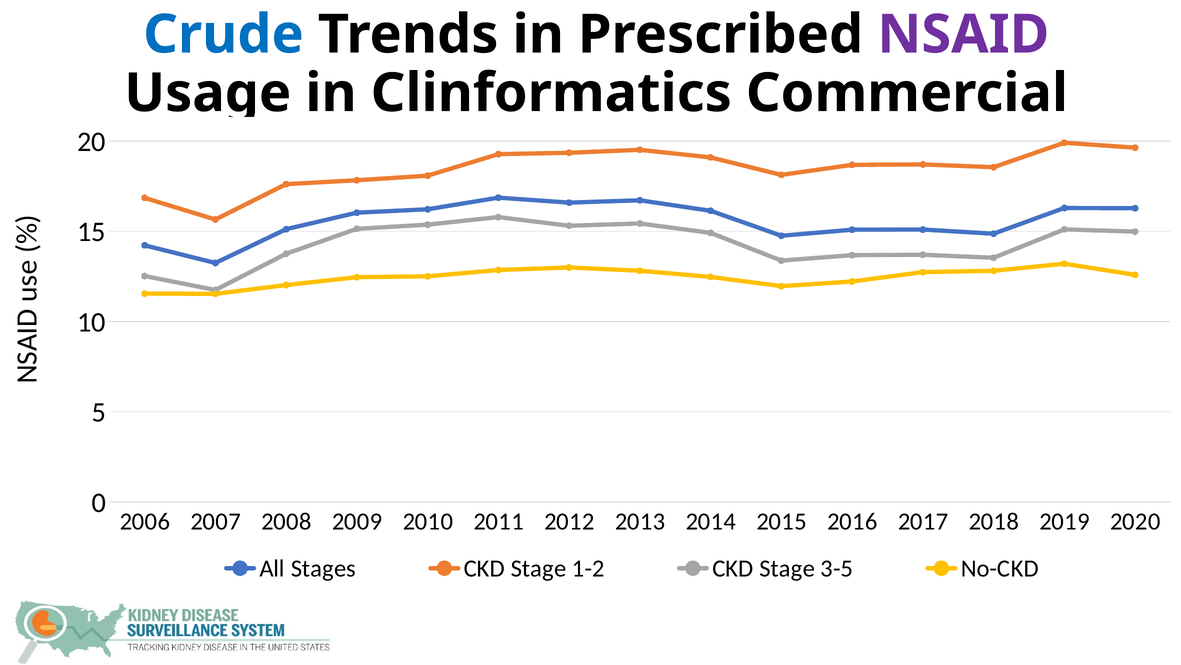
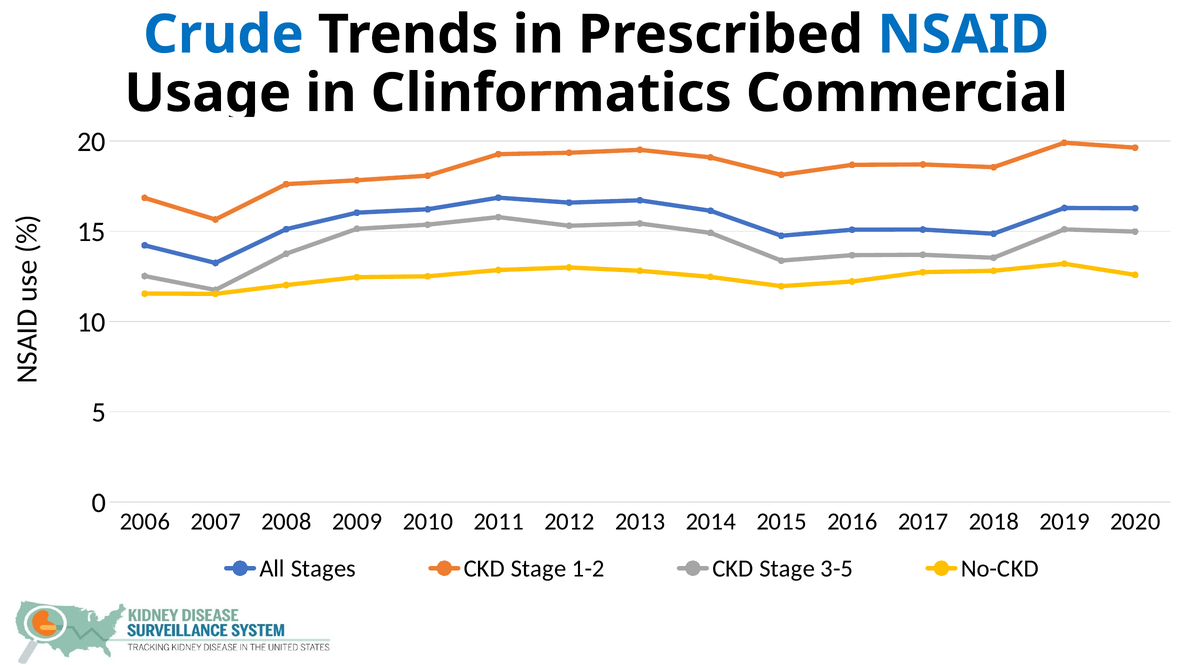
NSAID colour: purple -> blue (963, 35)
